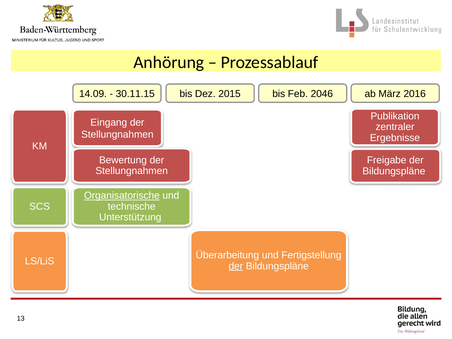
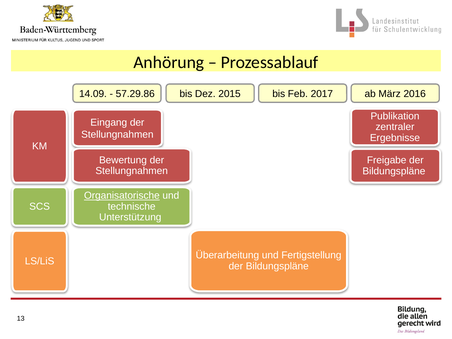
30.11.15: 30.11.15 -> 57.29.86 (135, 94)
2046: 2046 -> 2017 (322, 94)
der underline: present -> none (236, 266)
